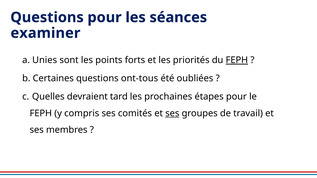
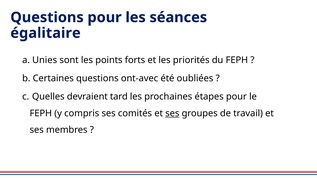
examiner: examiner -> égalitaire (45, 33)
FEPH underline: present -> none (237, 60)
ont-tous: ont-tous -> ont-avec (140, 79)
